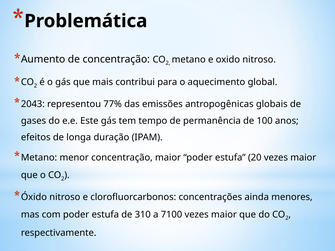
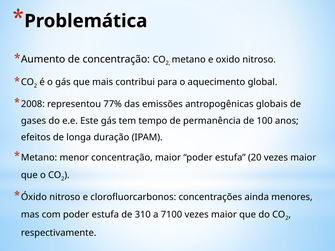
2043: 2043 -> 2008 (33, 104)
